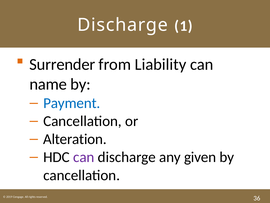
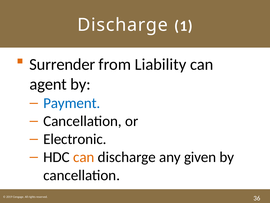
name: name -> agent (48, 84)
Alteration: Alteration -> Electronic (75, 139)
can colour: purple -> orange (84, 157)
